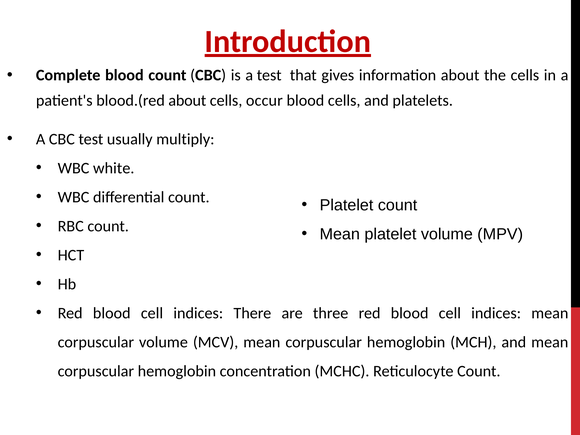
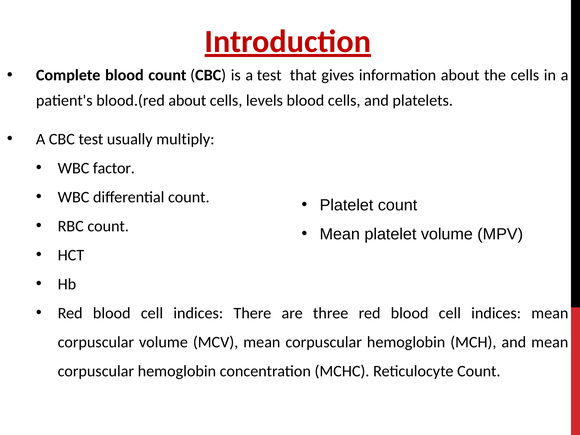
occur: occur -> levels (264, 100)
white: white -> factor (114, 168)
